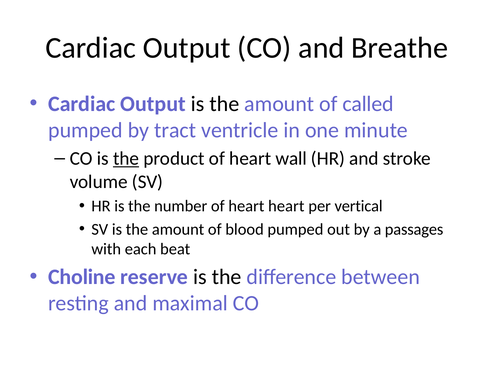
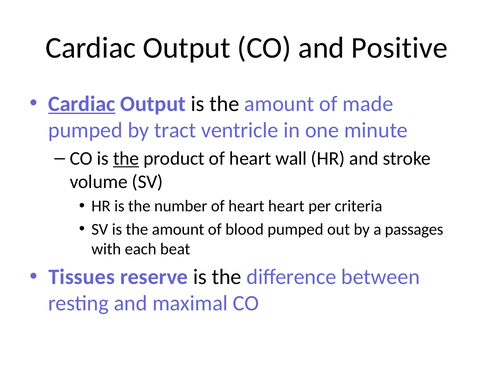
Breathe: Breathe -> Positive (400, 48)
Cardiac underline: none -> present (82, 104)
called: called -> made (368, 104)
vertical: vertical -> criteria (358, 206)
Choline: Choline -> Tissues (82, 277)
